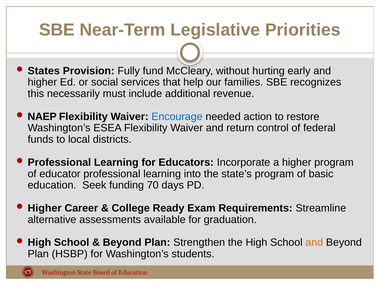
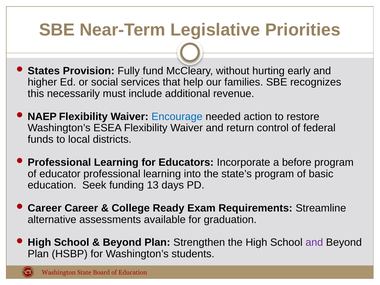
a higher: higher -> before (297, 162)
70: 70 -> 13 (153, 185)
Higher: Higher -> Career (45, 208)
and colour: orange -> purple (314, 242)
